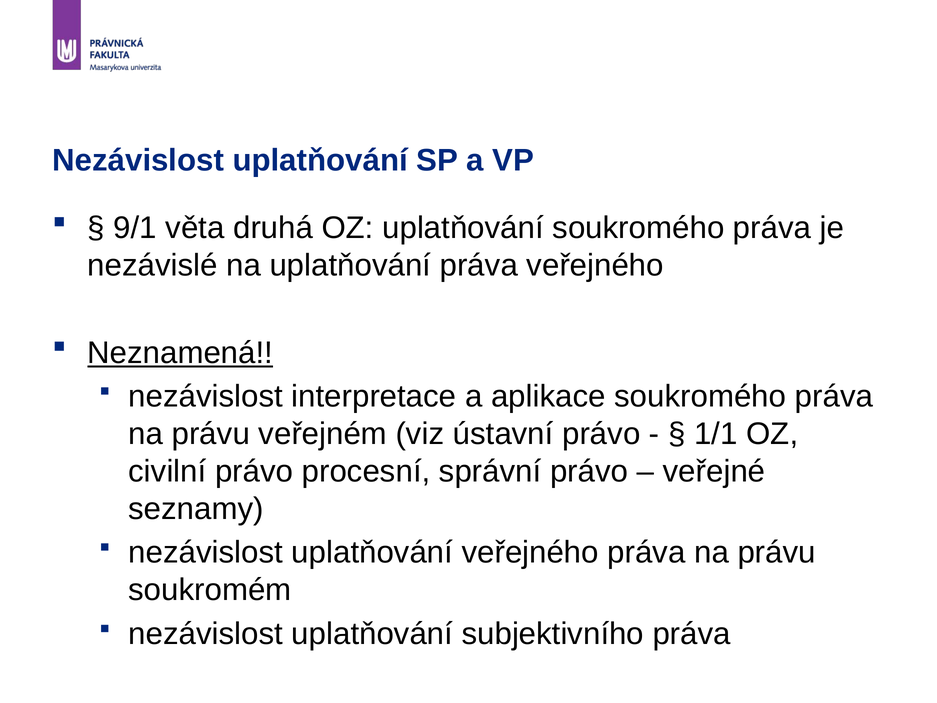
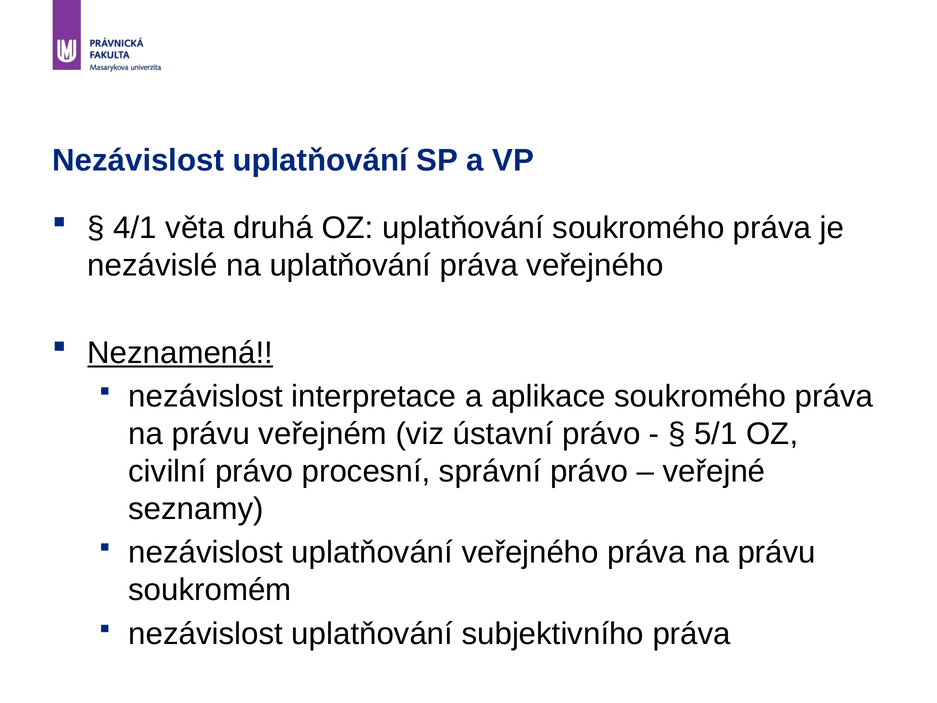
9/1: 9/1 -> 4/1 (135, 228)
1/1: 1/1 -> 5/1 (716, 434)
